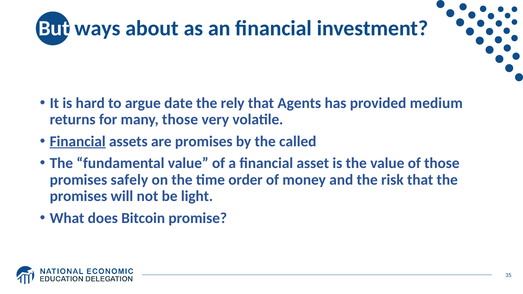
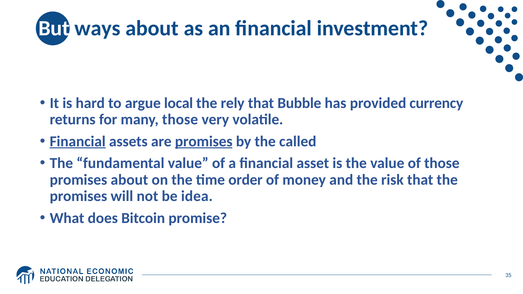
date: date -> local (179, 103)
Agents: Agents -> Bubble (299, 103)
medium: medium -> currency (436, 103)
promises underline: none -> present (204, 141)
promises safely: safely -> about (129, 180)
light: light -> idea (197, 196)
